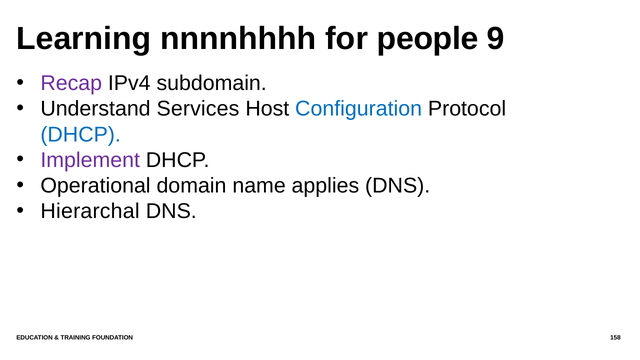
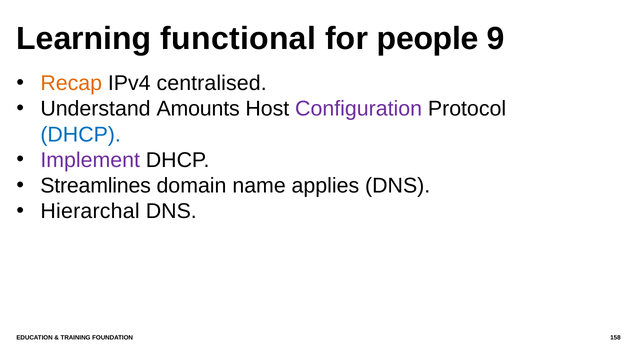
nnnnhhhh: nnnnhhhh -> functional (238, 39)
Recap colour: purple -> orange (71, 83)
subdomain: subdomain -> centralised (212, 83)
Services: Services -> Amounts (198, 109)
Configuration colour: blue -> purple (359, 109)
Operational: Operational -> Streamlines (96, 186)
